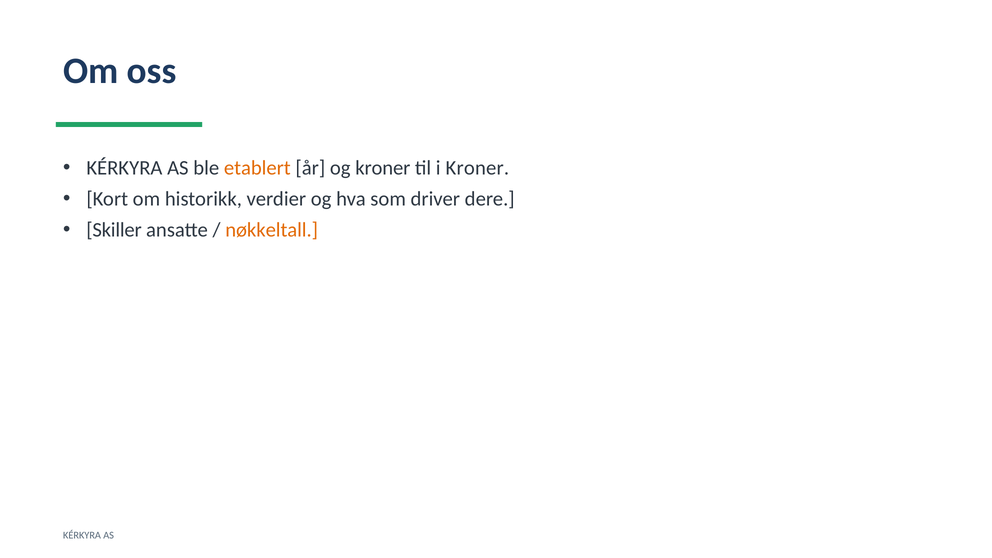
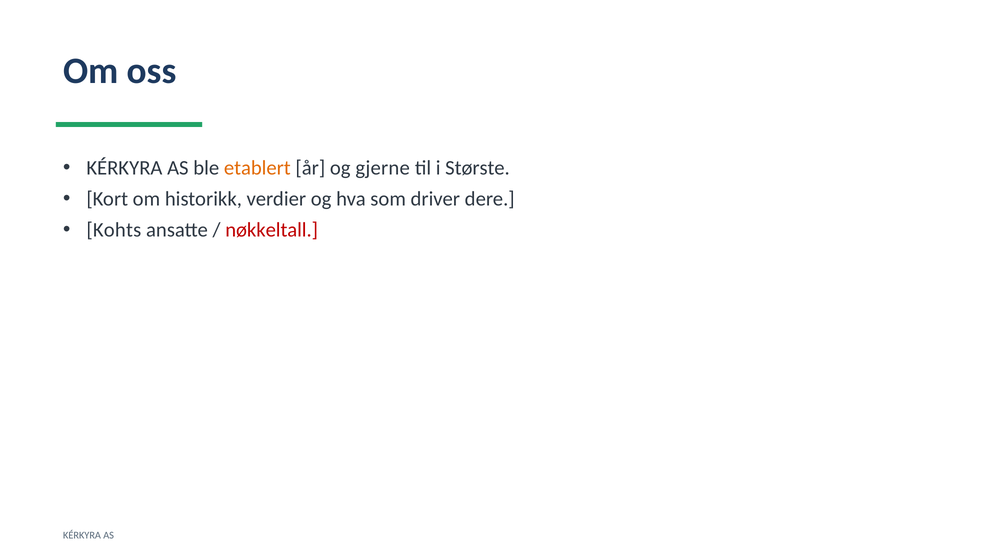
og kroner: kroner -> gjerne (383, 168)
i Kroner: Kroner -> Største (478, 168)
Skiller: Skiller -> Kohts (114, 230)
nøkkeltall colour: orange -> red (272, 230)
